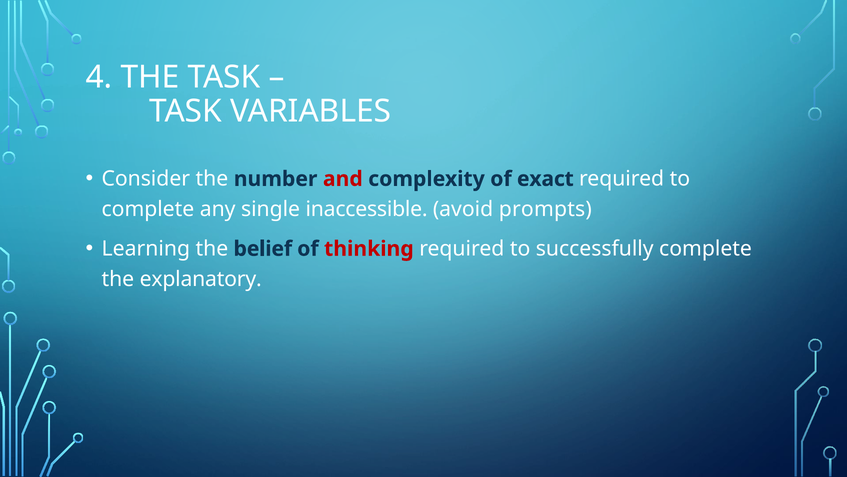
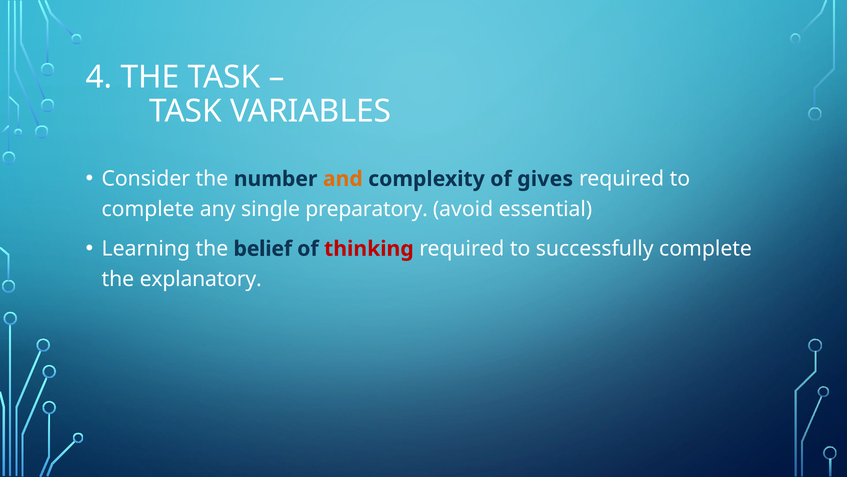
and colour: red -> orange (343, 179)
exact: exact -> gives (545, 179)
inaccessible: inaccessible -> preparatory (367, 209)
prompts: prompts -> essential (545, 209)
